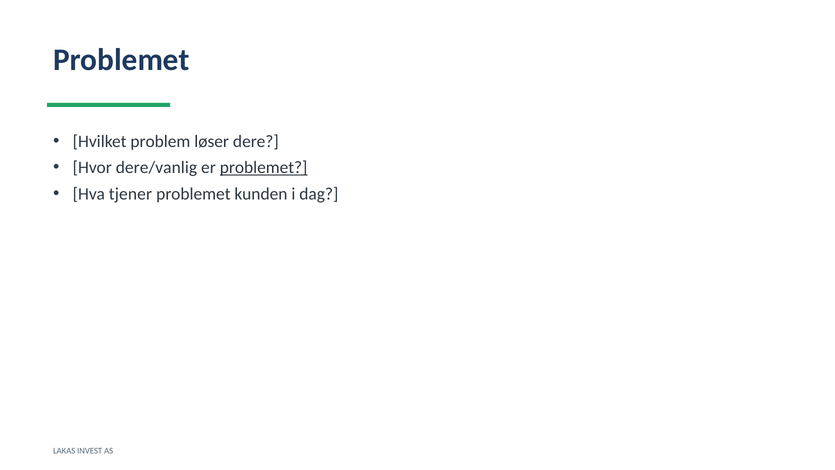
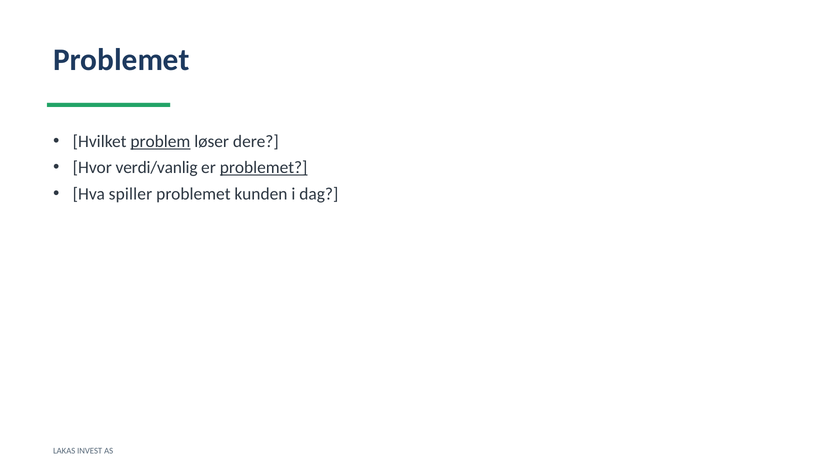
problem underline: none -> present (160, 141)
dere/vanlig: dere/vanlig -> verdi/vanlig (157, 168)
tjener: tjener -> spiller (130, 194)
